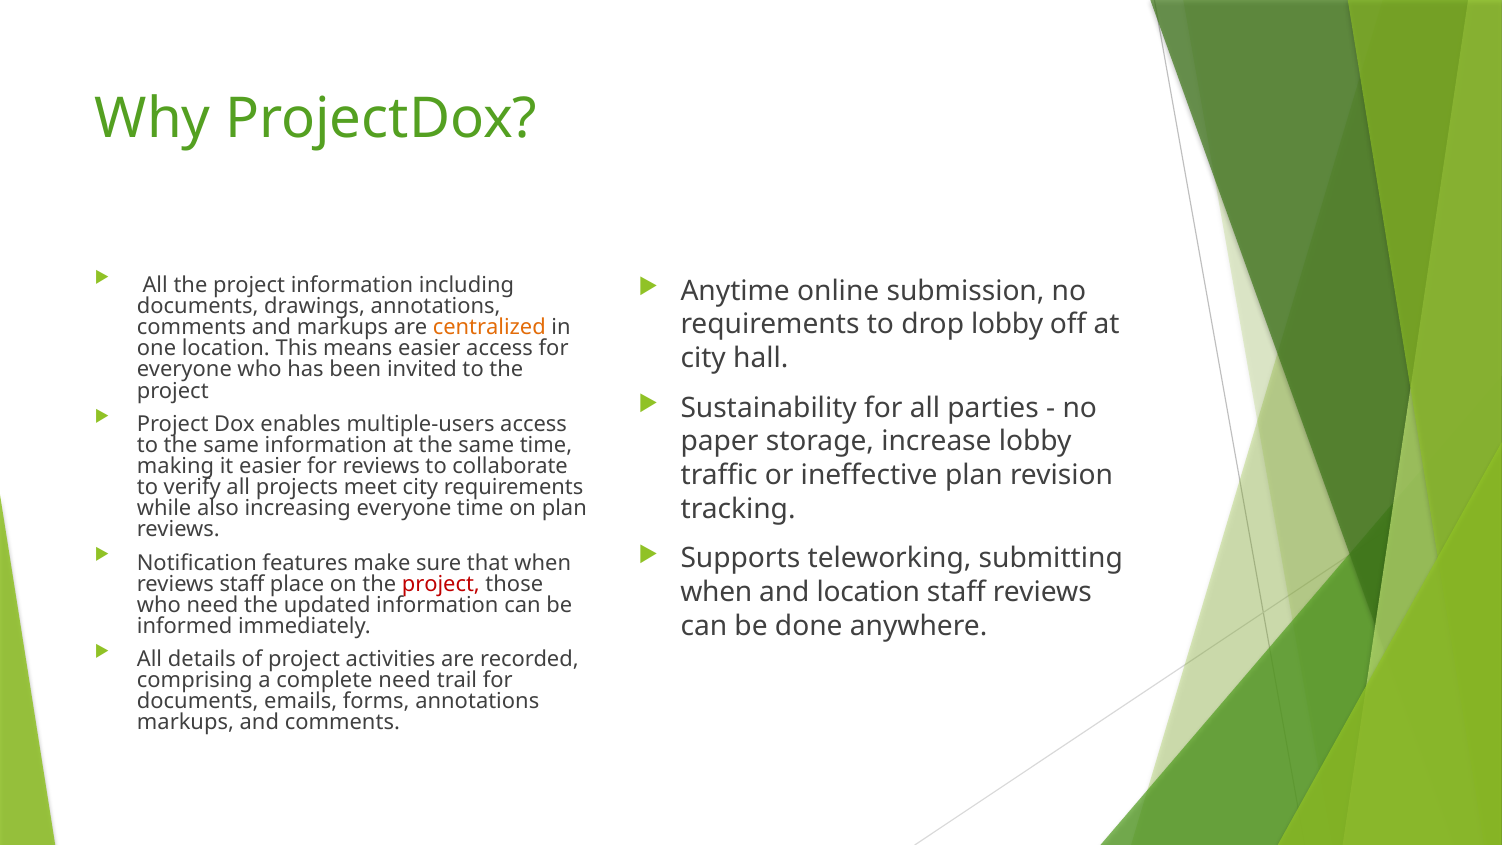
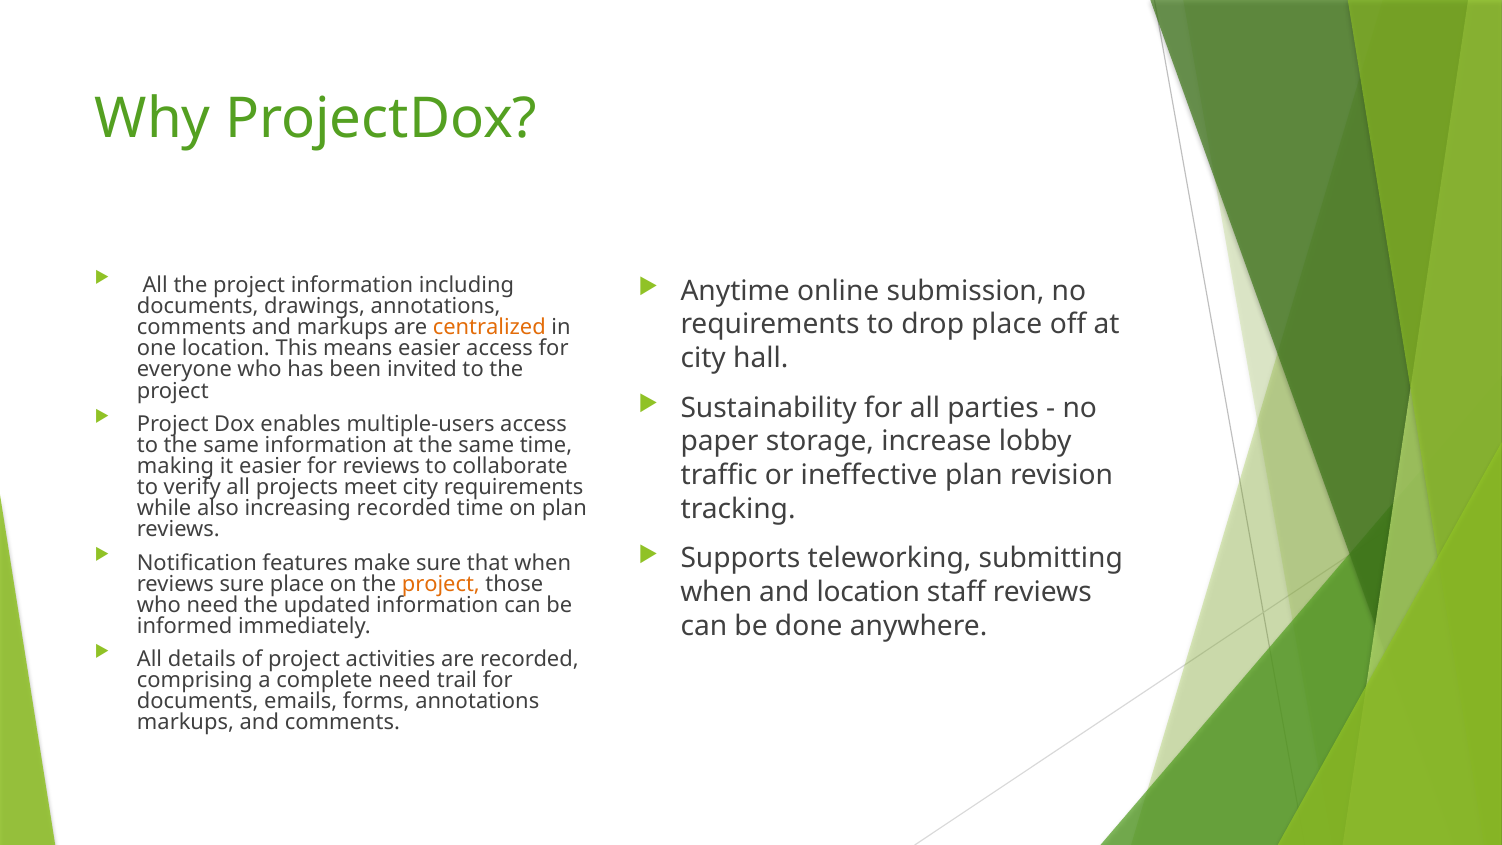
drop lobby: lobby -> place (1007, 324)
increasing everyone: everyone -> recorded (404, 508)
reviews staff: staff -> sure (242, 584)
project colour: red -> orange (441, 584)
